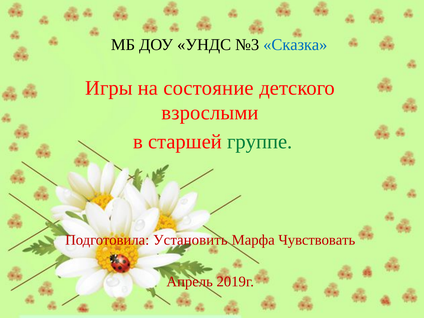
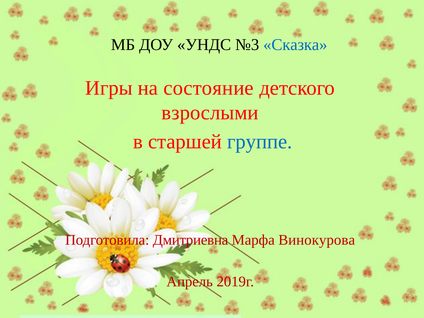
группе colour: green -> blue (260, 142)
Установить: Установить -> Дмитриевна (191, 240)
Чувствовать: Чувствовать -> Винокурова (317, 240)
